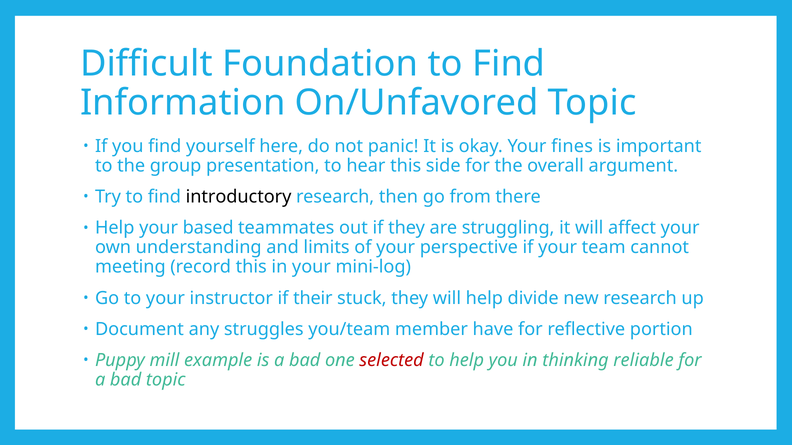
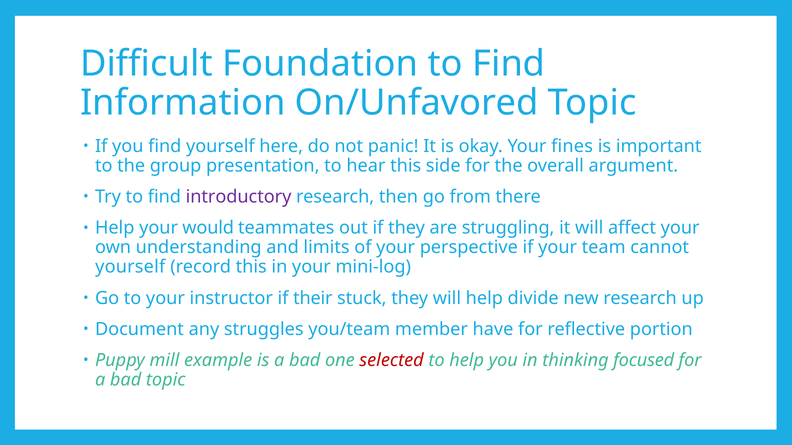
introductory colour: black -> purple (239, 197)
based: based -> would (208, 228)
meeting: meeting -> yourself (130, 267)
reliable: reliable -> focused (644, 361)
